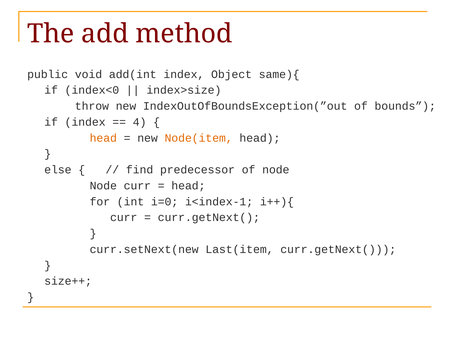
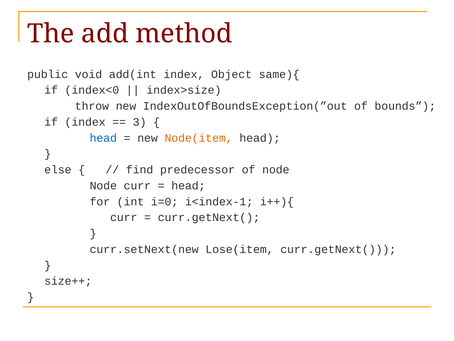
4: 4 -> 3 (140, 122)
head colour: orange -> blue (103, 138)
Last(item: Last(item -> Lose(item (239, 249)
